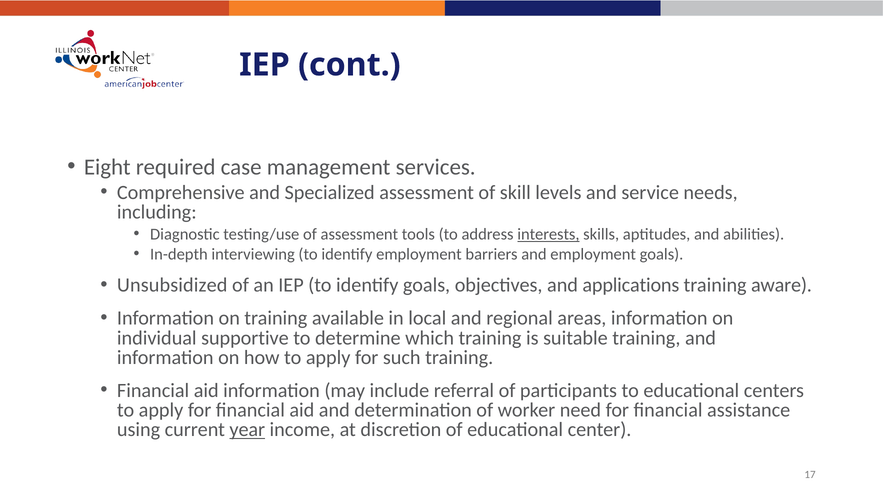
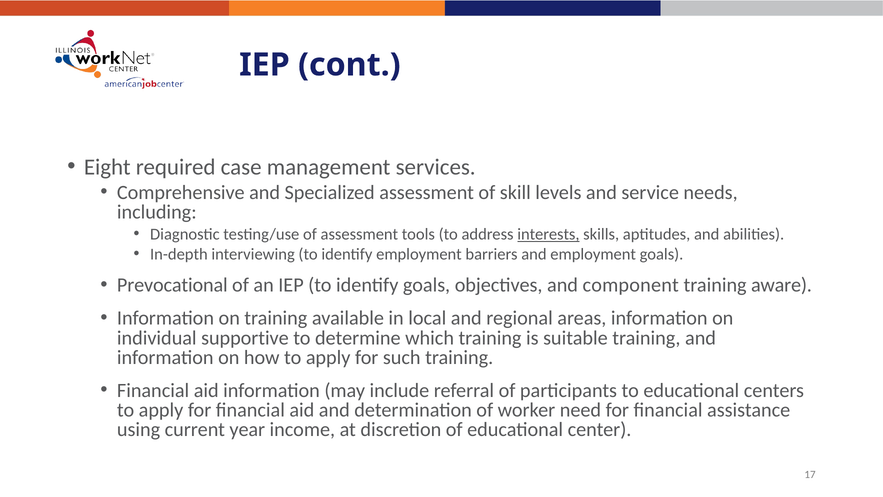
Unsubsidized: Unsubsidized -> Prevocational (172, 285)
applications: applications -> component (631, 285)
year underline: present -> none (247, 429)
